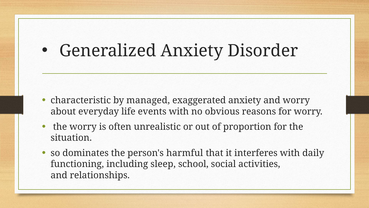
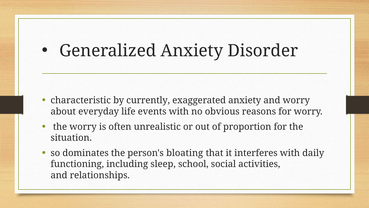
managed: managed -> currently (148, 100)
harmful: harmful -> bloating (185, 153)
